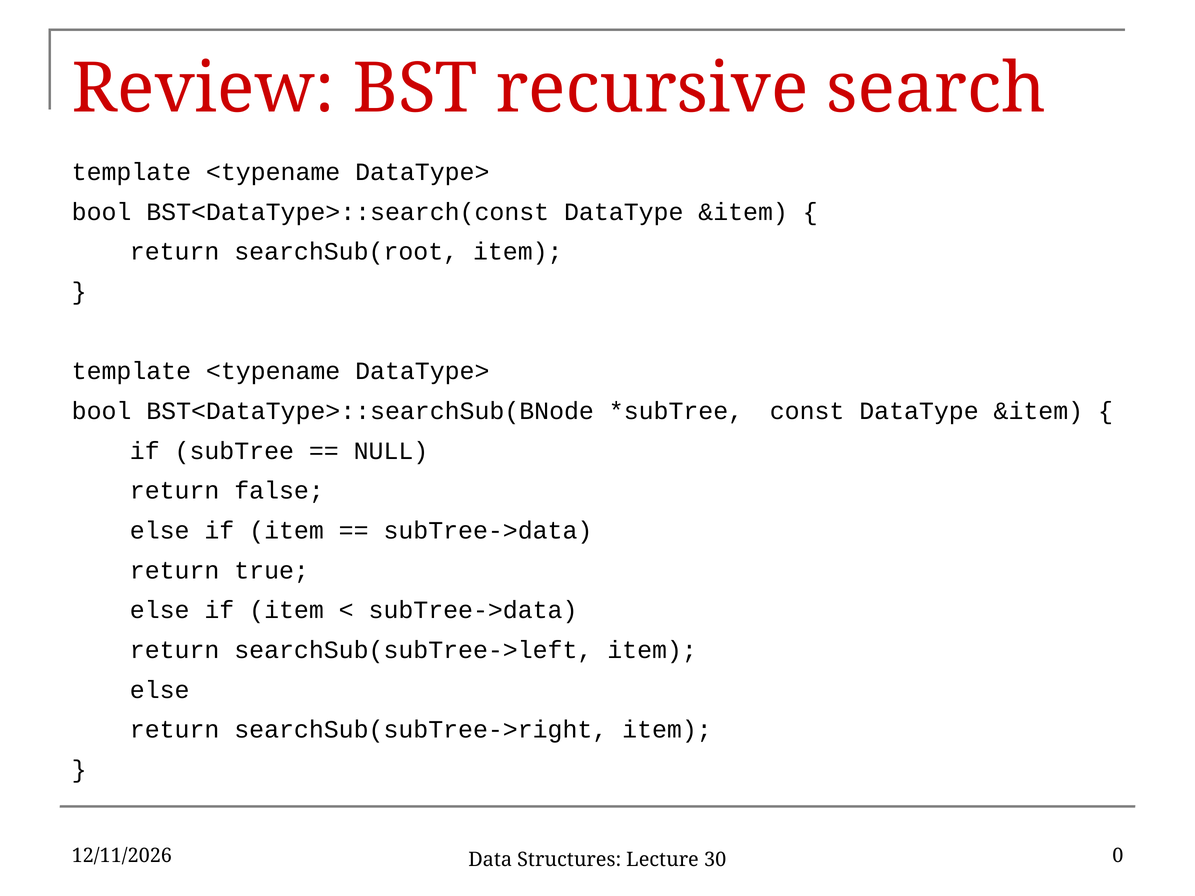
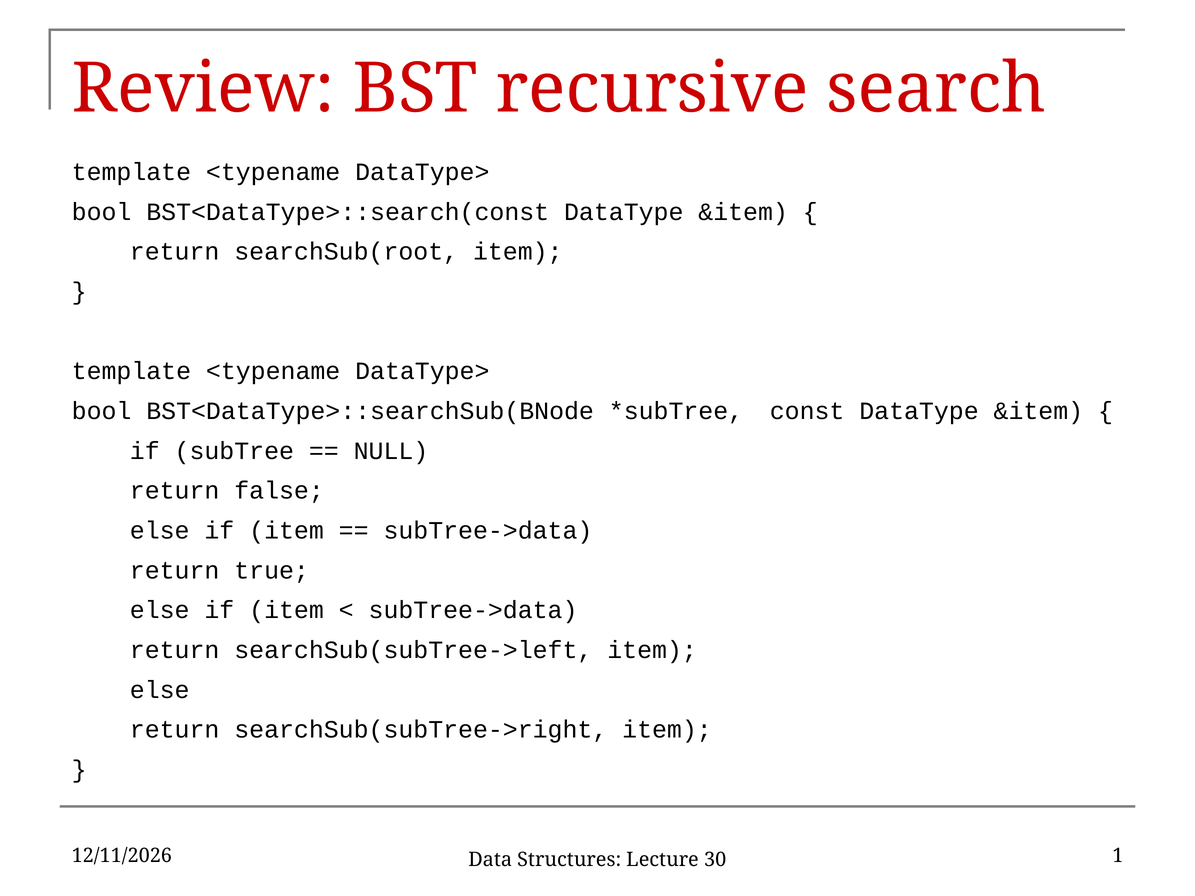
0: 0 -> 1 (1118, 856)
